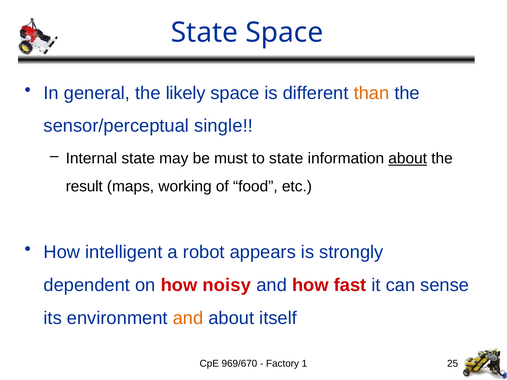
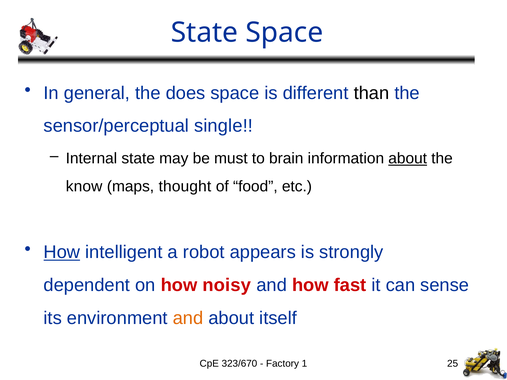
likely: likely -> does (186, 93)
than colour: orange -> black (371, 93)
to state: state -> brain (286, 158)
result: result -> know (84, 186)
working: working -> thought (185, 186)
How underline: none -> present (62, 252)
969/670: 969/670 -> 323/670 (239, 364)
